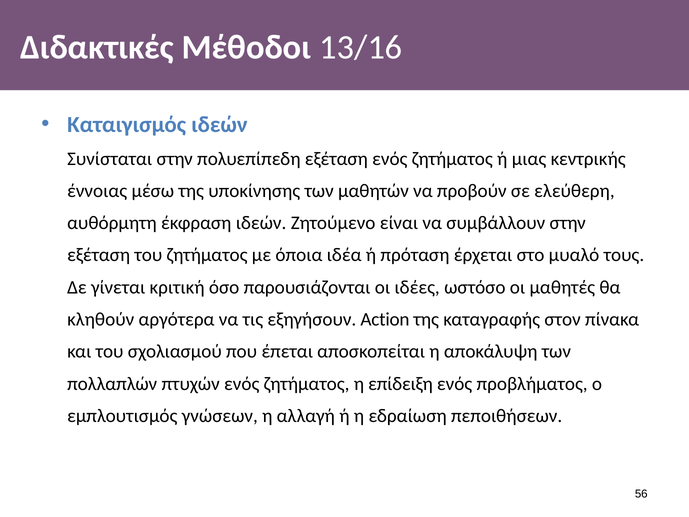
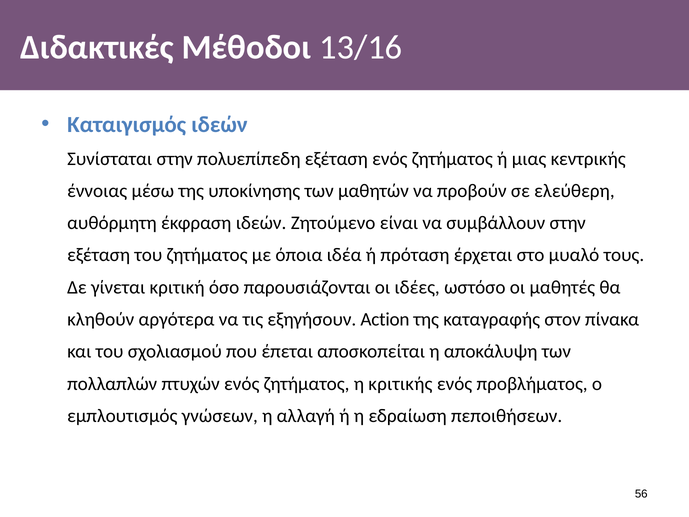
επίδειξη: επίδειξη -> κριτικής (400, 384)
